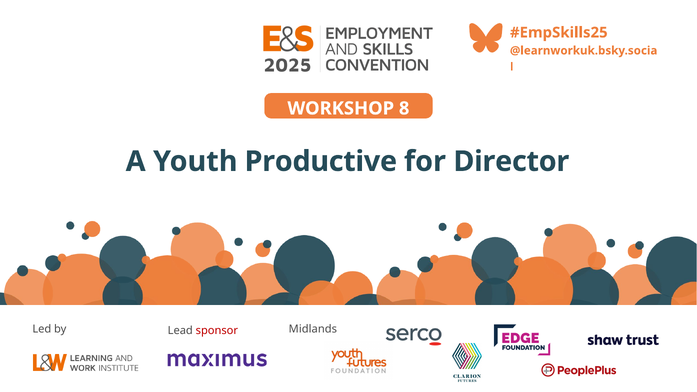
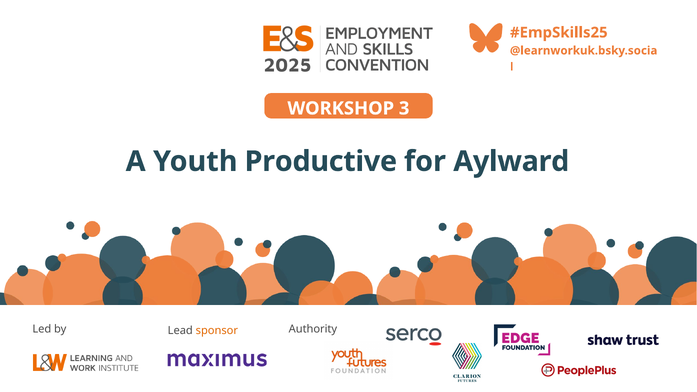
8: 8 -> 3 (404, 108)
Director: Director -> Aylward (511, 161)
Midlands: Midlands -> Authority (313, 329)
sponsor colour: red -> orange (217, 330)
